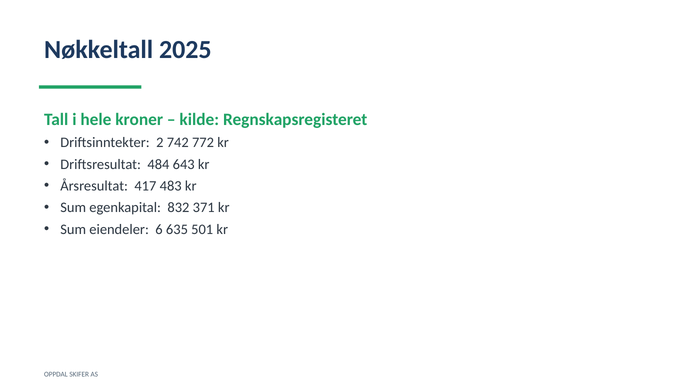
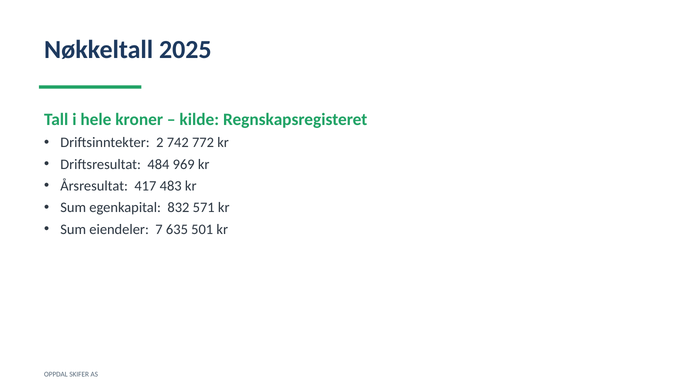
643: 643 -> 969 (184, 164)
371: 371 -> 571 (204, 208)
6: 6 -> 7 (159, 229)
